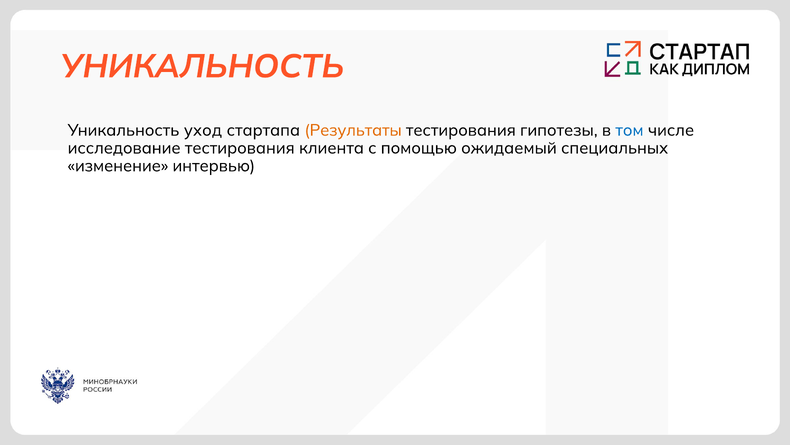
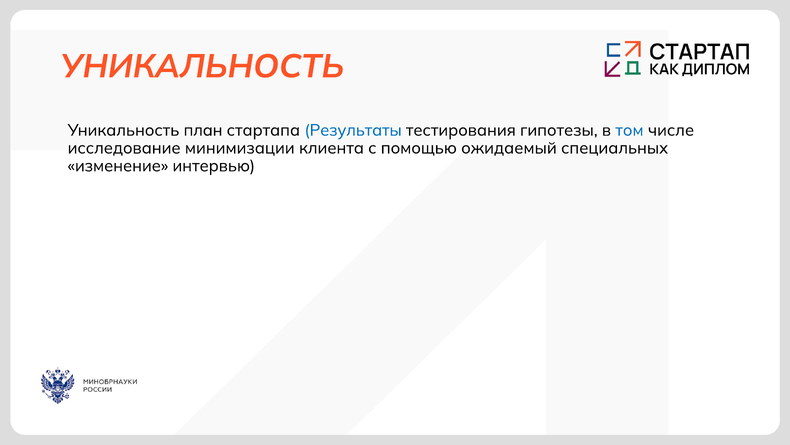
уход: уход -> план (203, 130)
Результаты colour: orange -> blue (353, 130)
исследование тестирования: тестирования -> минимизации (240, 148)
